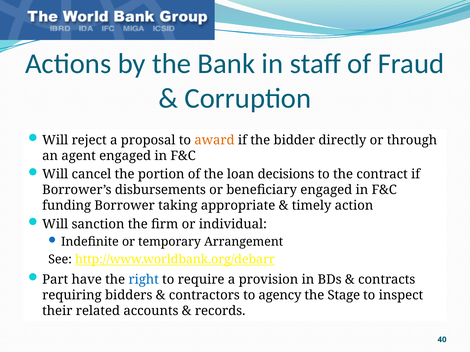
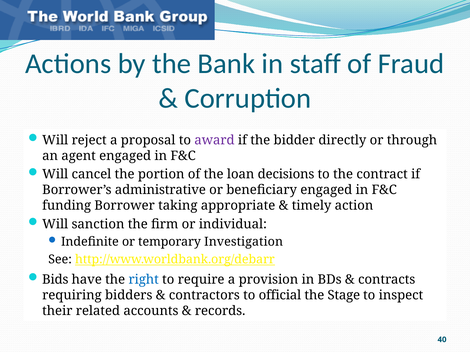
award colour: orange -> purple (214, 140)
disbursements: disbursements -> administrative (160, 190)
Arrangement: Arrangement -> Investigation (244, 242)
Part: Part -> Bids (55, 280)
agency: agency -> official (280, 296)
